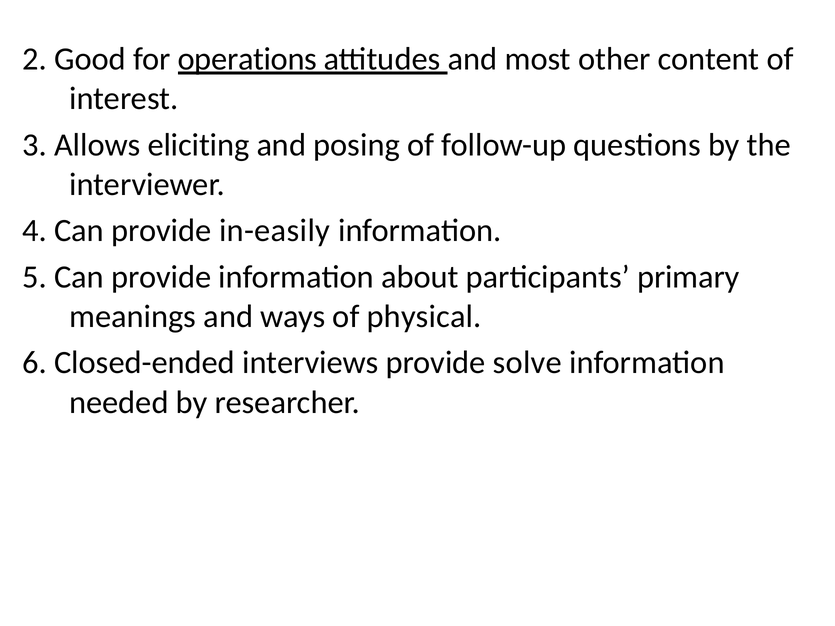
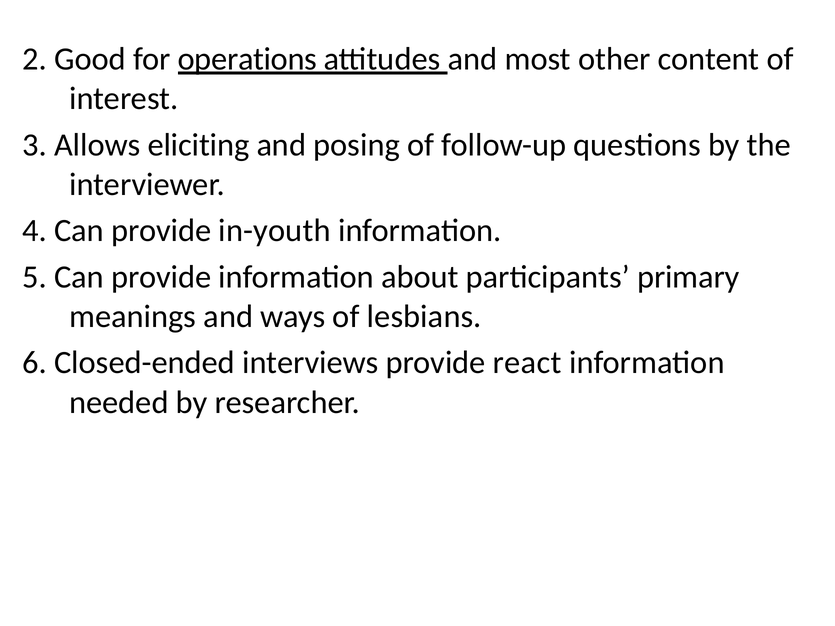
in-easily: in-easily -> in-youth (275, 231)
physical: physical -> lesbians (424, 317)
solve: solve -> react (527, 363)
